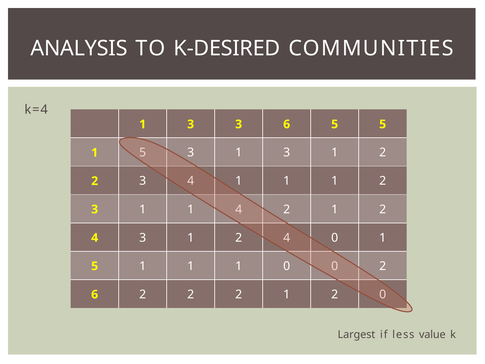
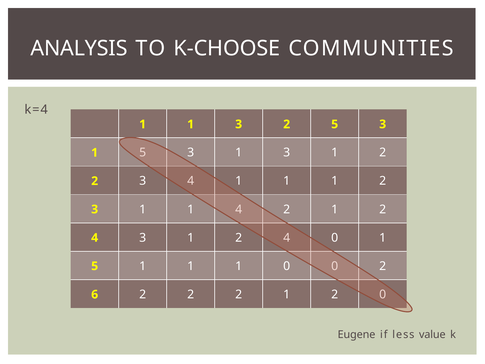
K-DESIRED: K-DESIRED -> K-CHOOSE (227, 48)
3: 3 -> 1 (191, 124)
3 6: 6 -> 2 (287, 124)
5: 5 -> 3 (383, 124)
Largest: Largest -> Eugene (356, 334)
